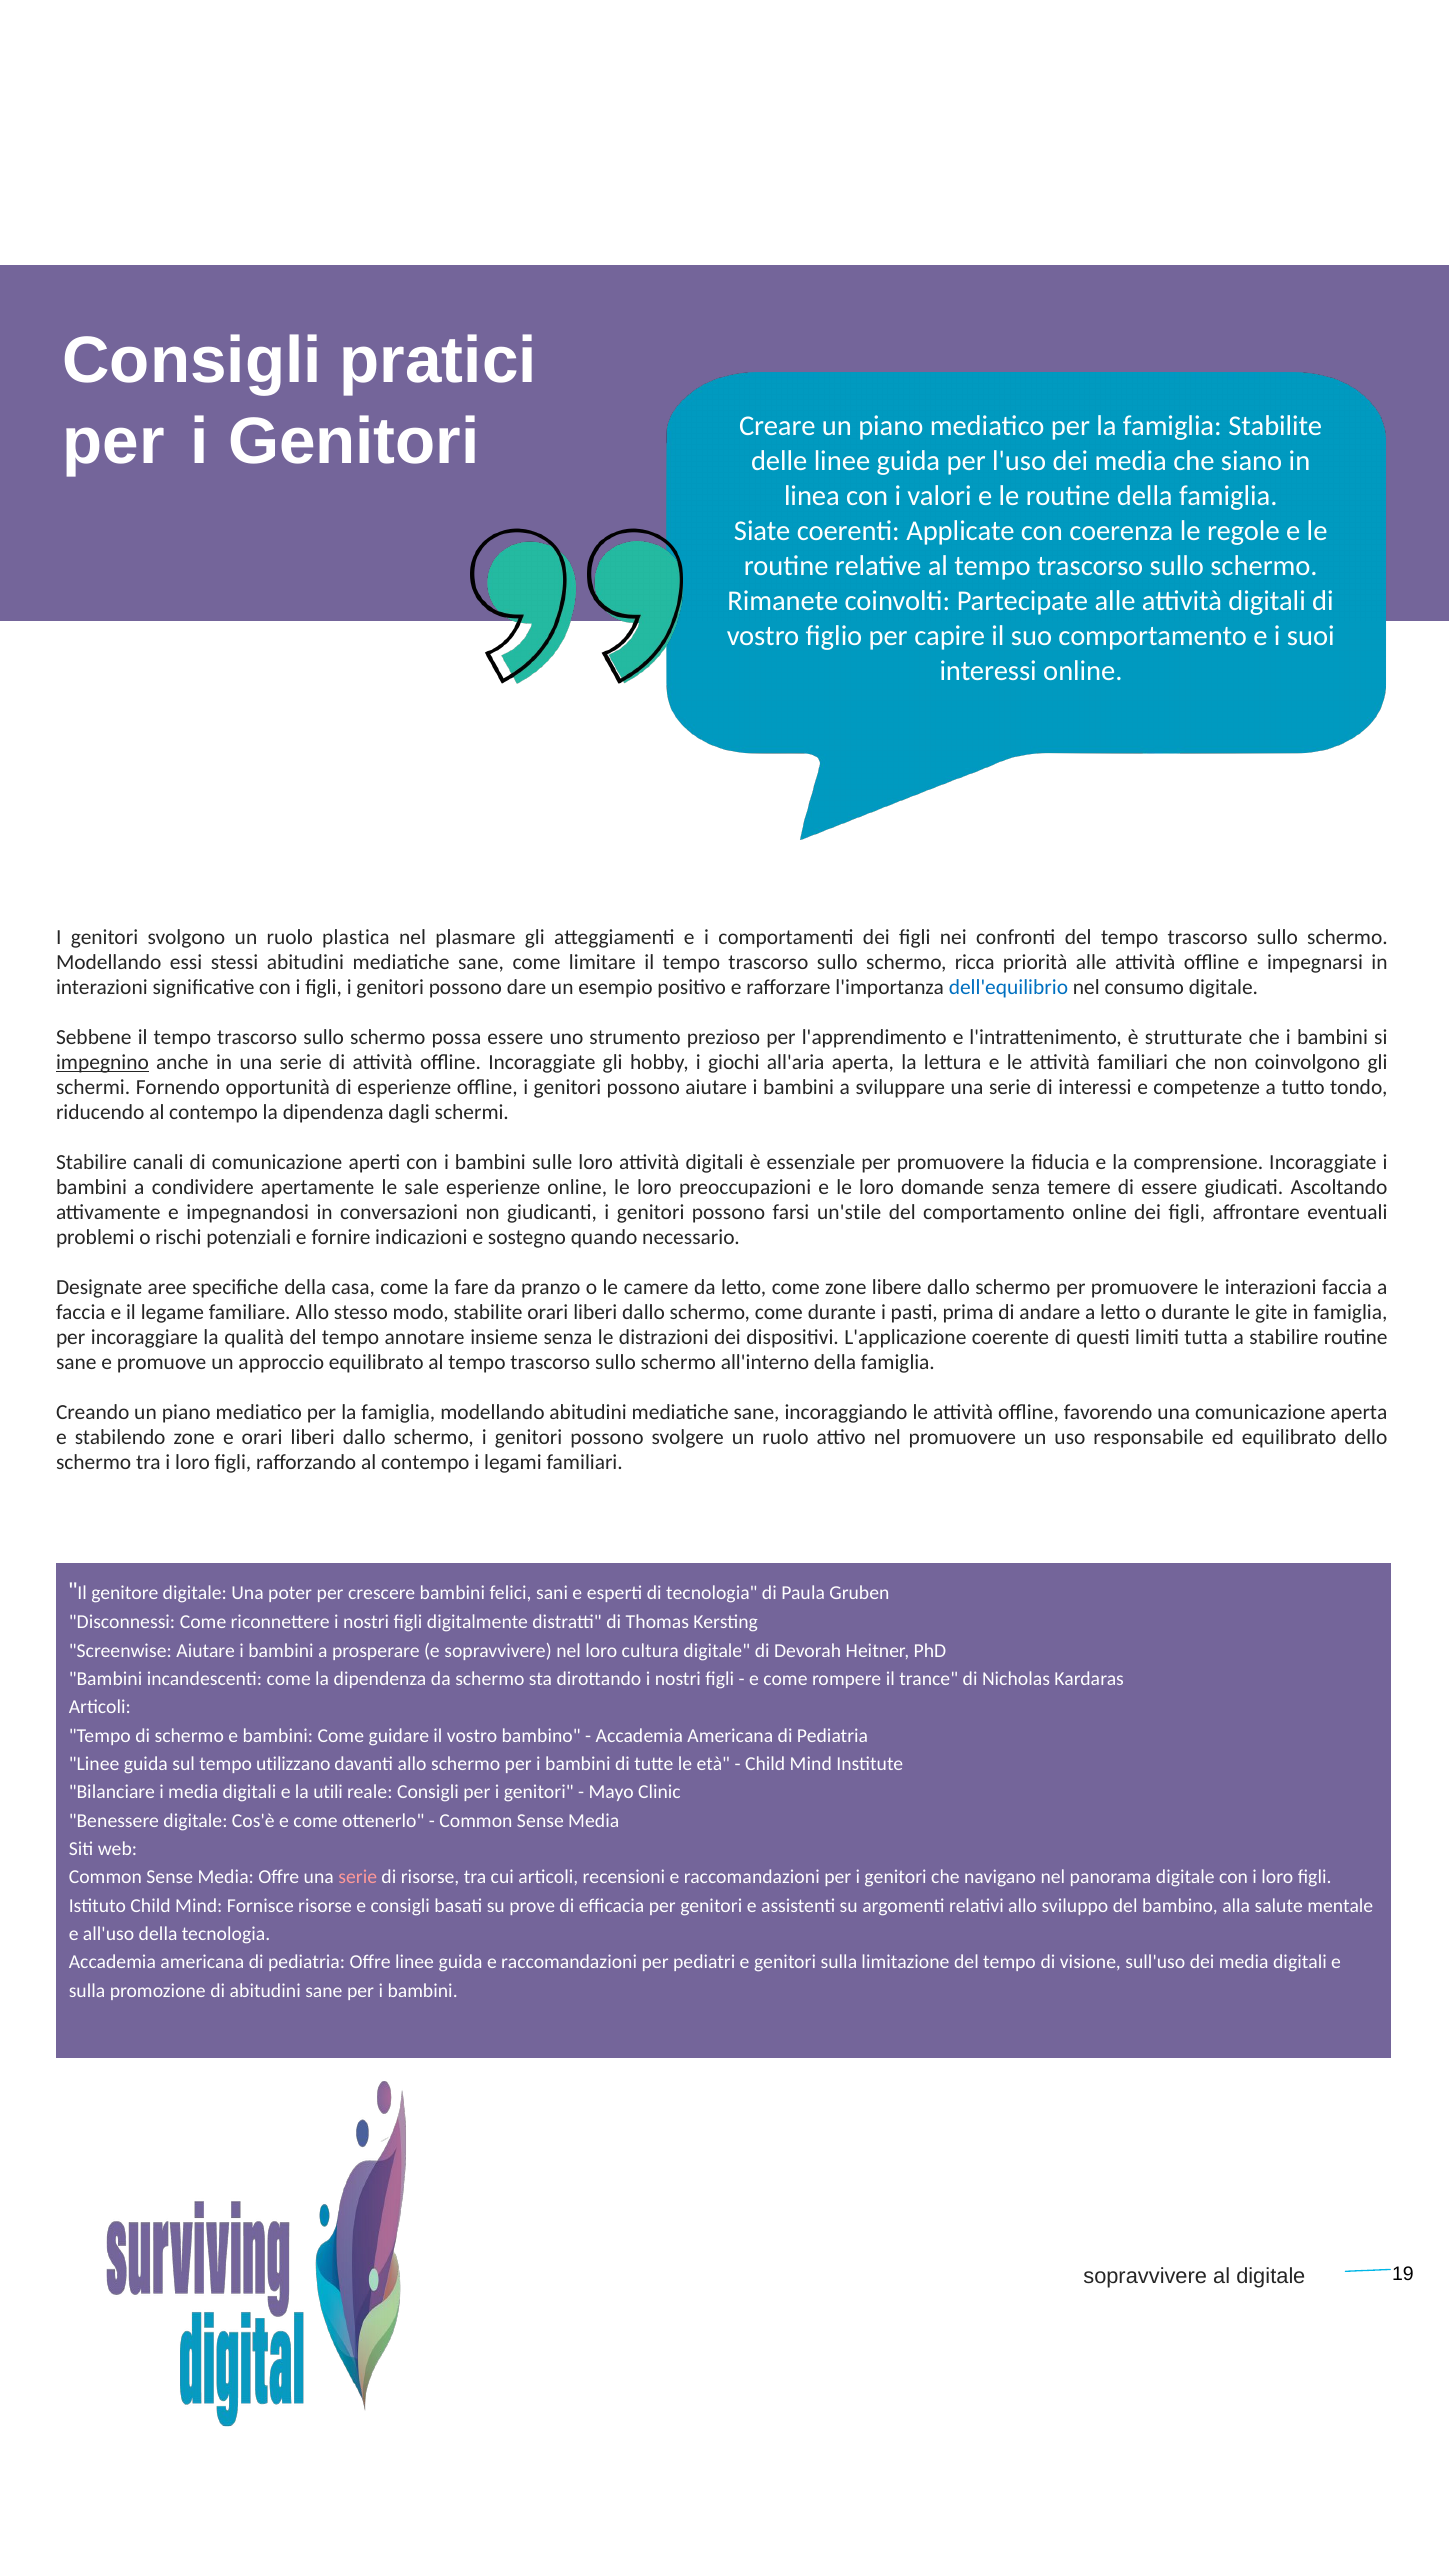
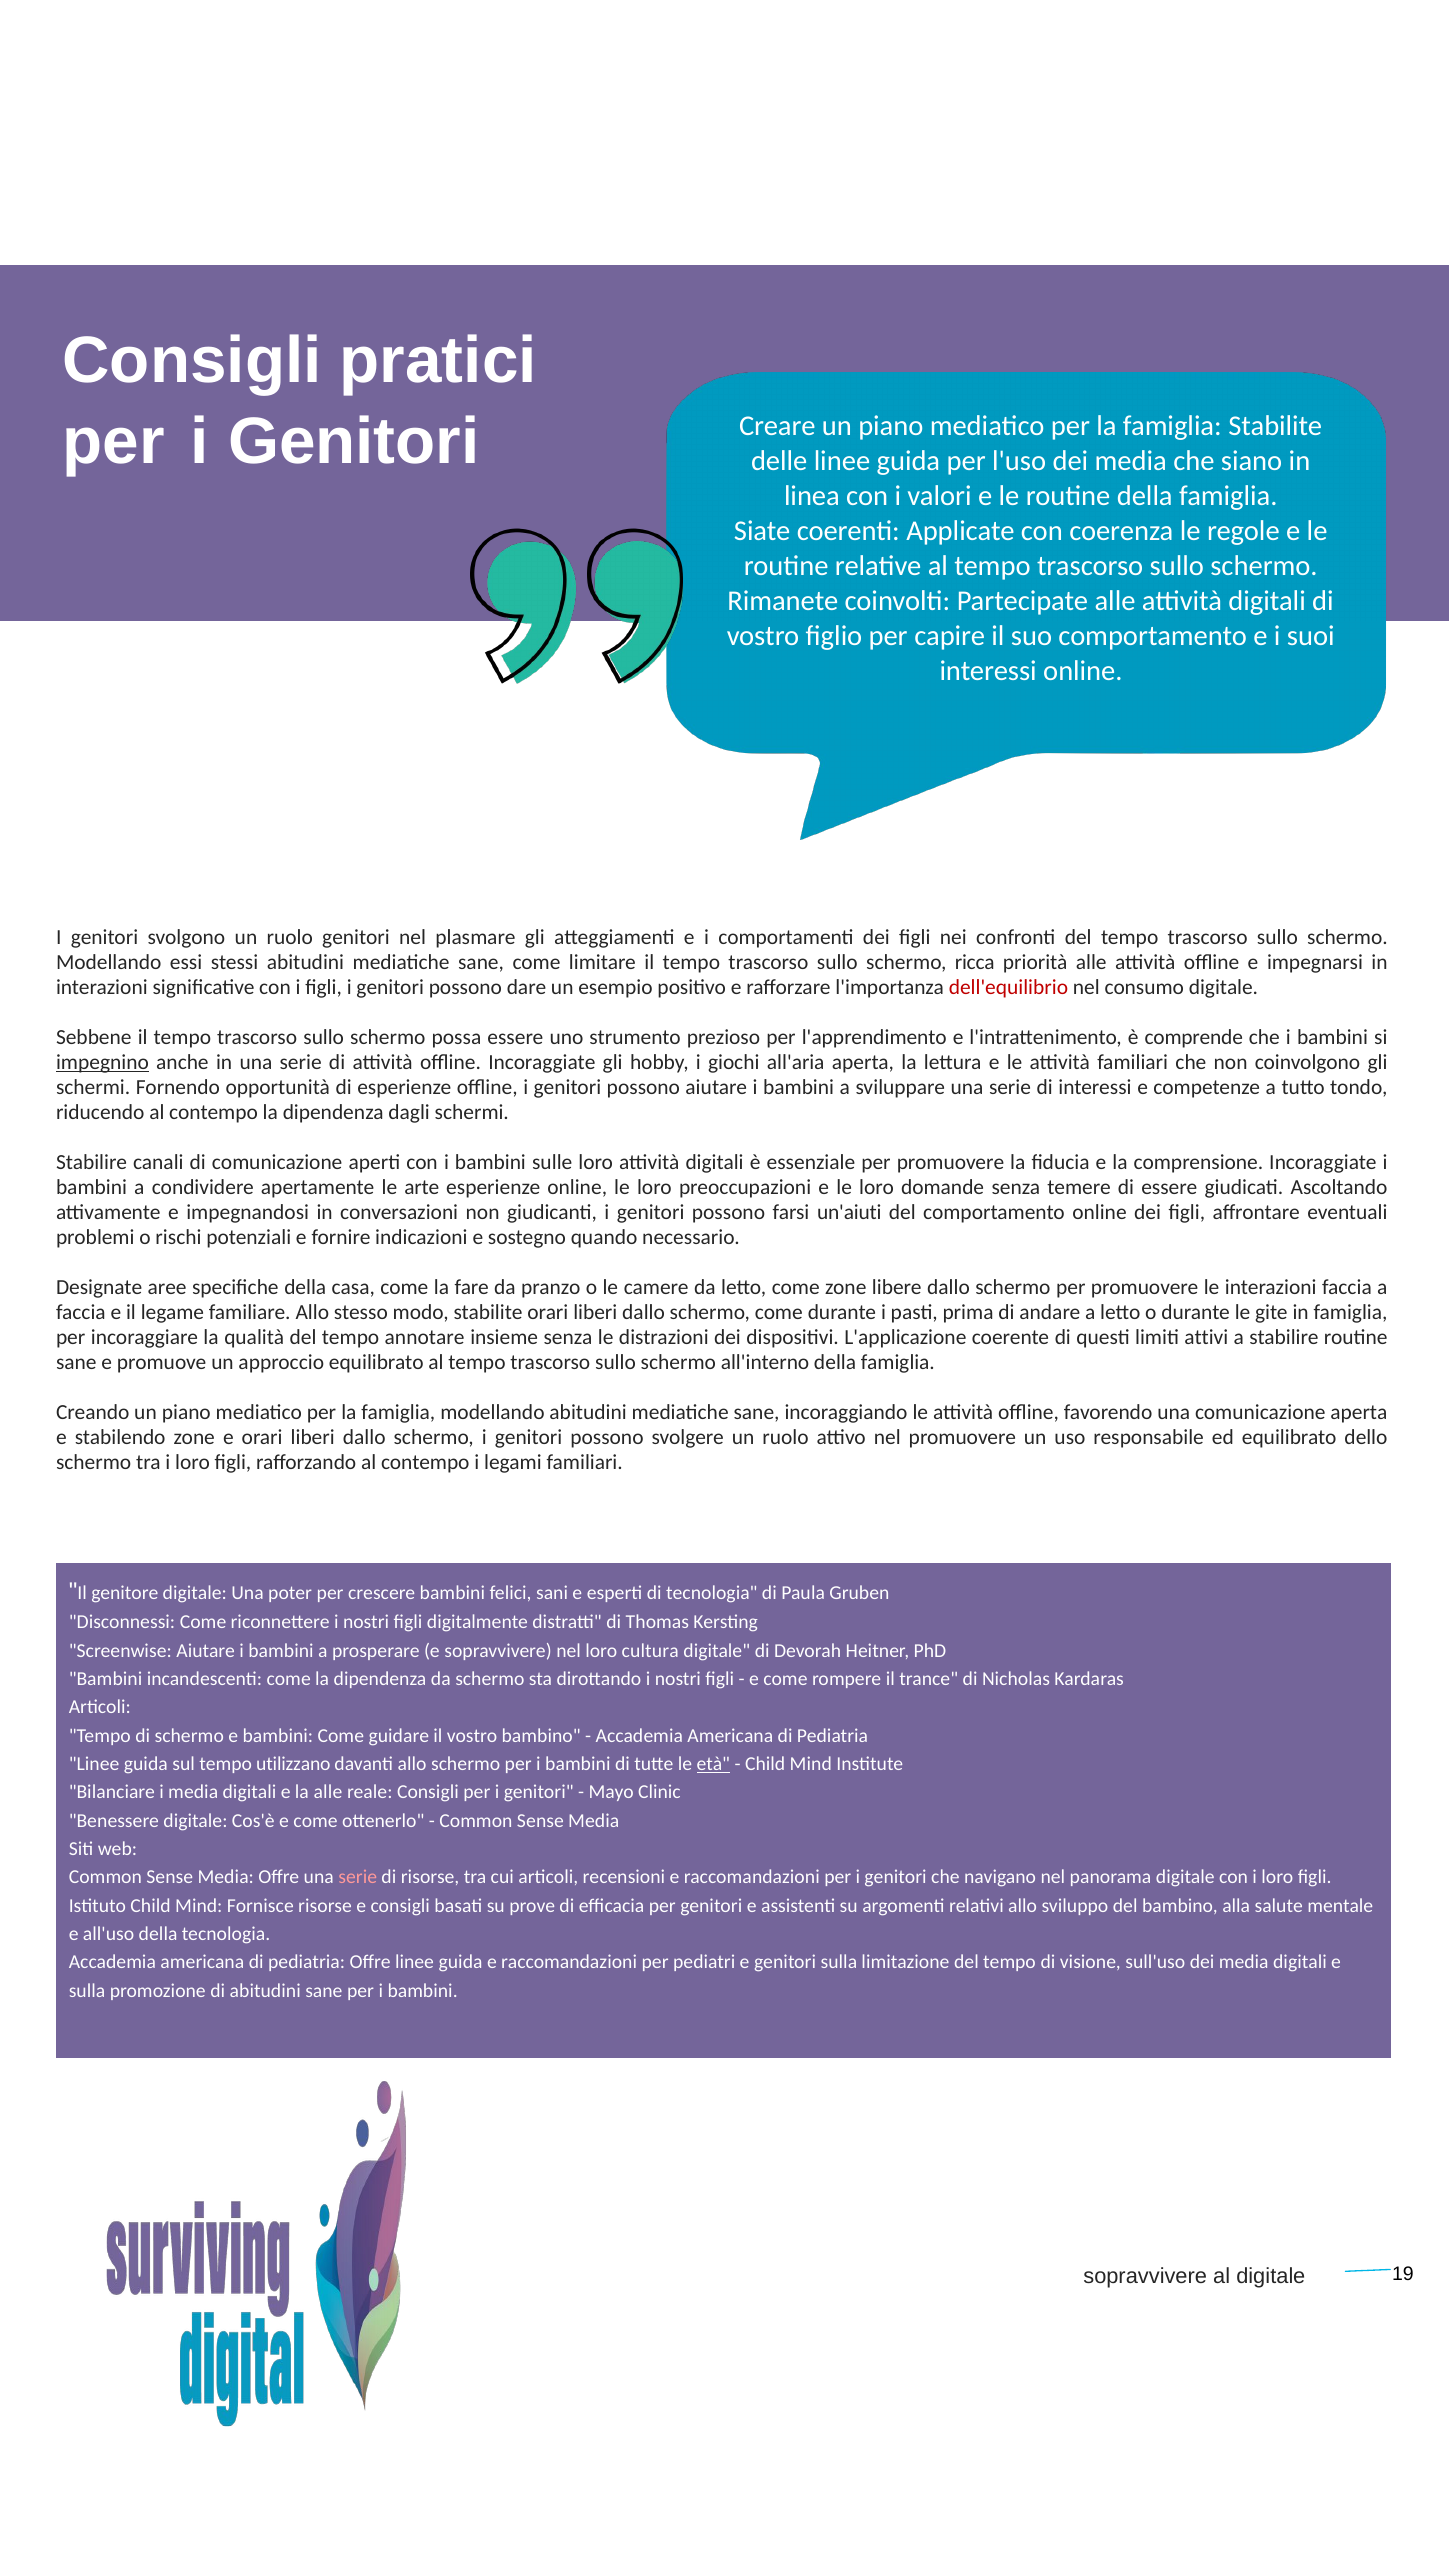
ruolo plastica: plastica -> genitori (356, 937)
dell'equilibrio colour: blue -> red (1008, 987)
strutturate: strutturate -> comprende (1194, 1037)
sale: sale -> arte (422, 1187)
un'stile: un'stile -> un'aiuti (849, 1212)
tutta: tutta -> attivi (1206, 1337)
età underline: none -> present (713, 1764)
la utili: utili -> alle (328, 1792)
